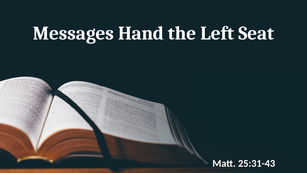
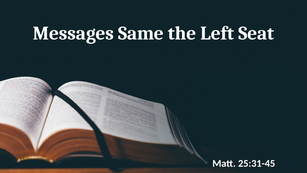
Hand: Hand -> Same (141, 33)
25:31-43: 25:31-43 -> 25:31-45 (257, 163)
